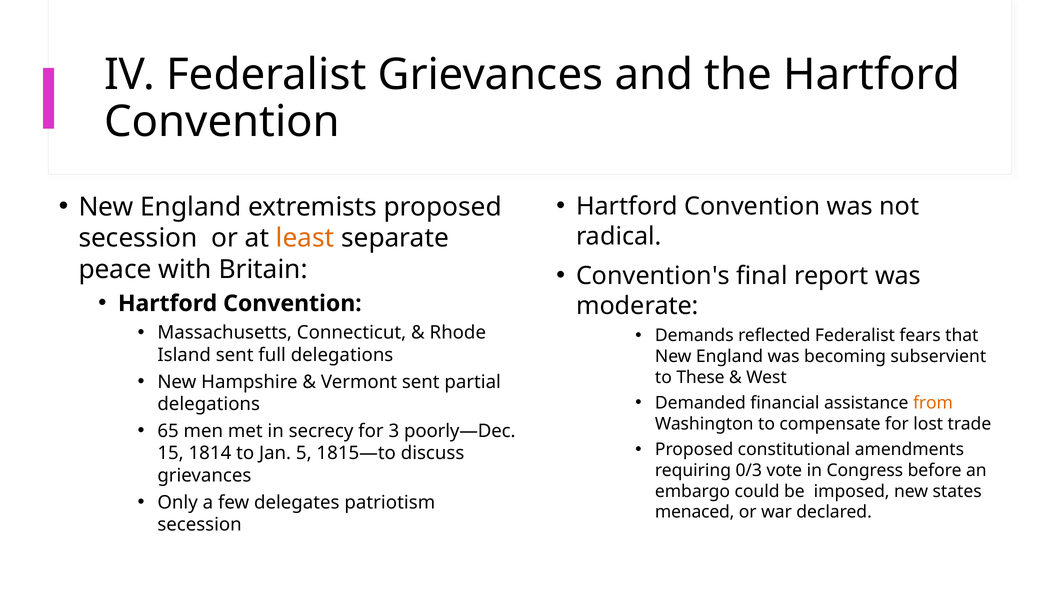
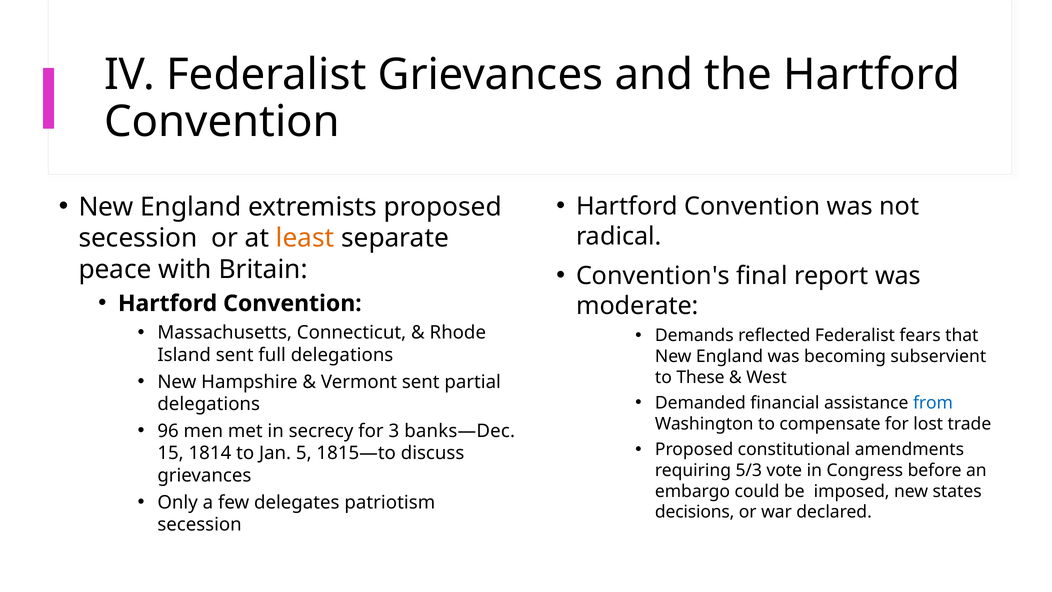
from colour: orange -> blue (933, 403)
65: 65 -> 96 (168, 431)
poorly—Dec: poorly—Dec -> banks—Dec (460, 431)
0/3: 0/3 -> 5/3 (749, 470)
menaced: menaced -> decisions (695, 512)
